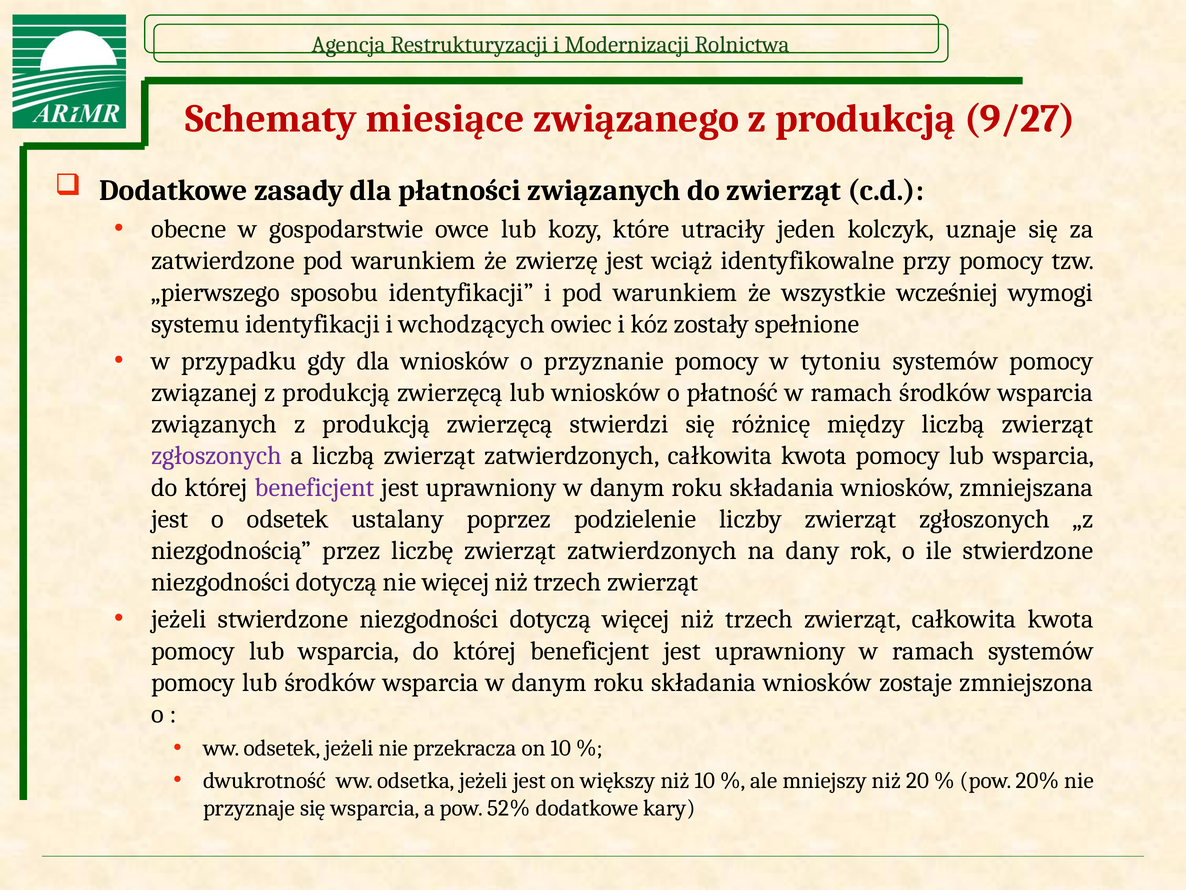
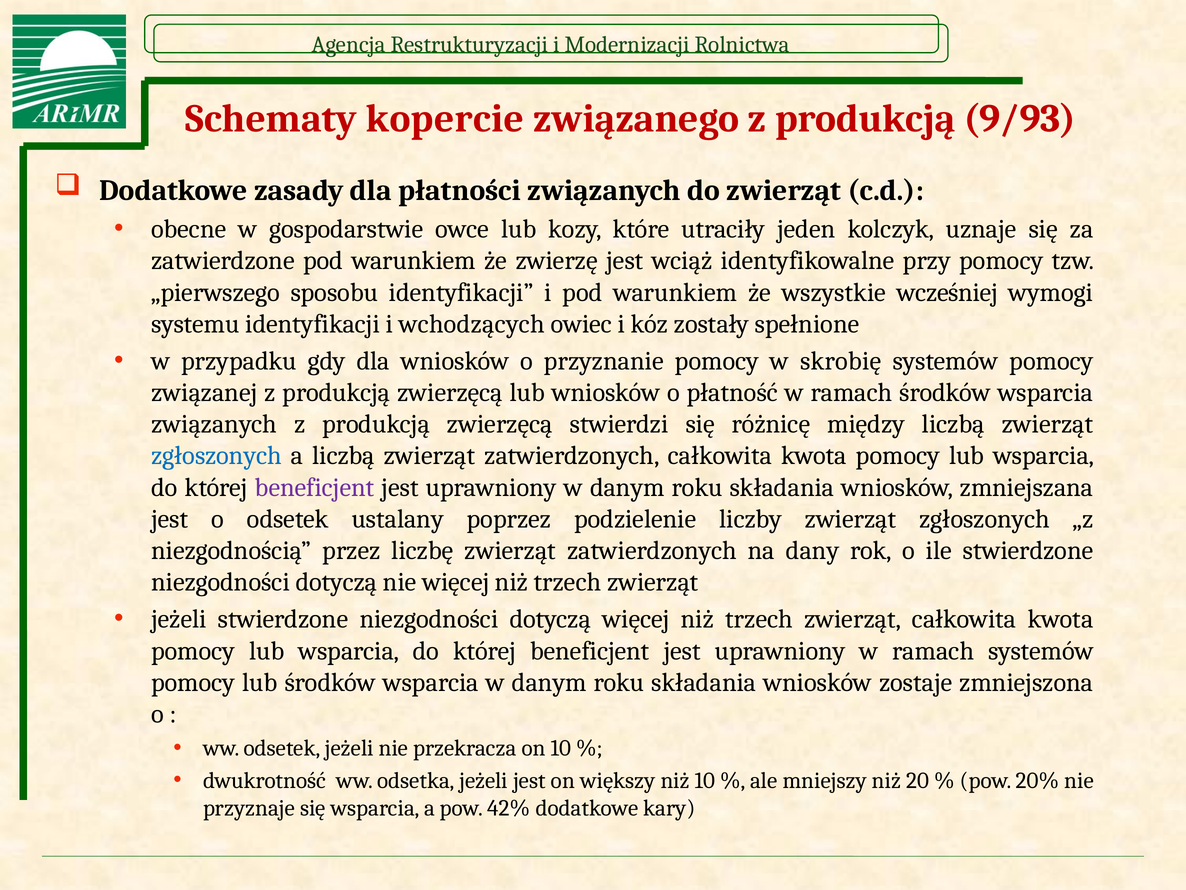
miesiące: miesiące -> kopercie (445, 119)
9/27: 9/27 -> 9/93 (1020, 119)
tytoniu: tytoniu -> skrobię (841, 361)
zgłoszonych colour: purple -> blue (217, 456)
52%: 52% -> 42% (509, 808)
